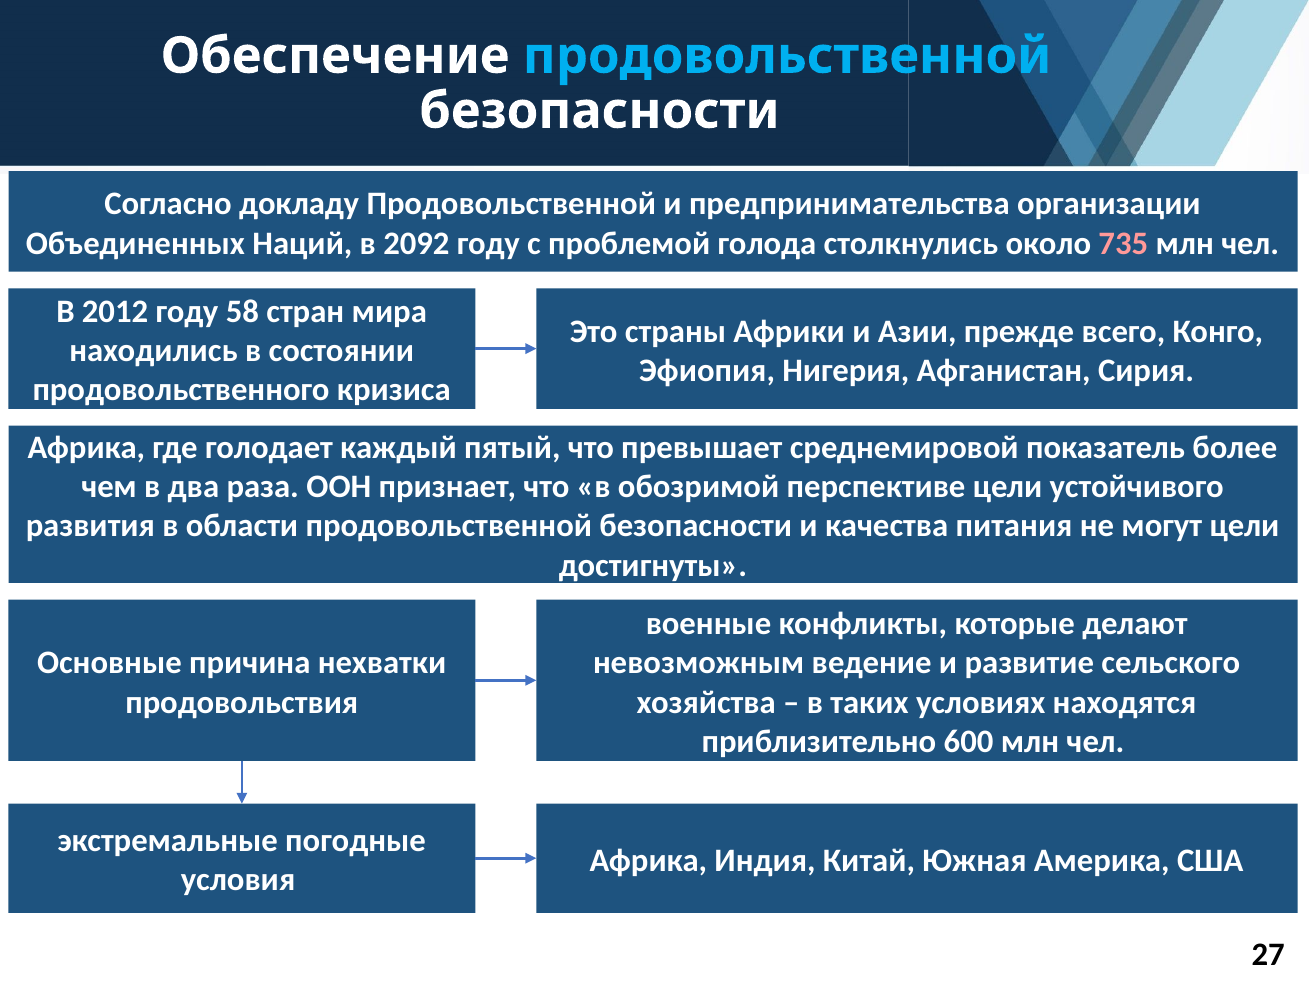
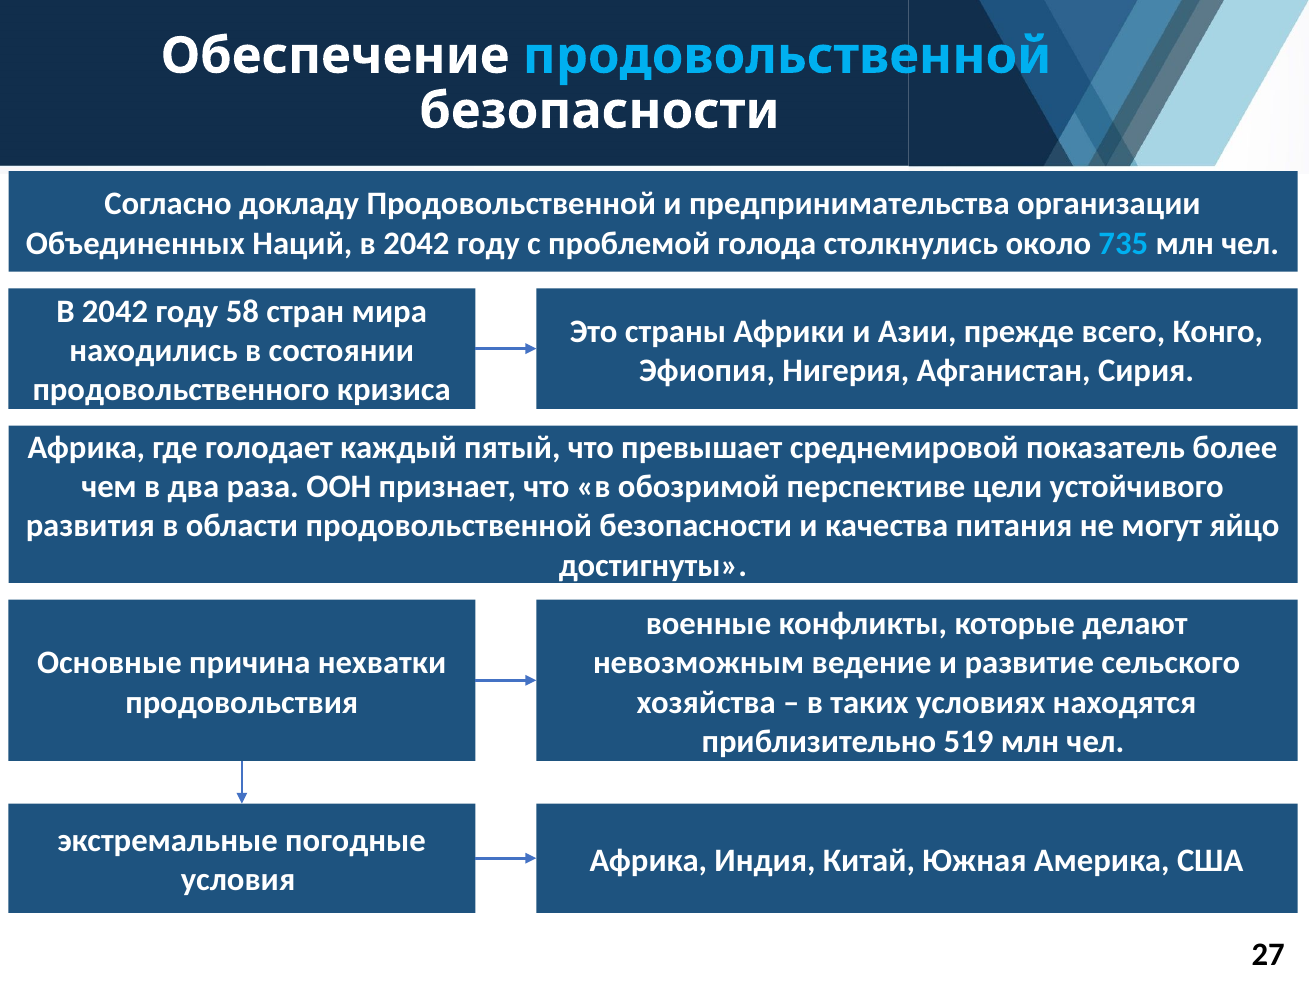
Наций в 2092: 2092 -> 2042 (416, 243)
735 colour: pink -> light blue (1123, 243)
2012: 2012 -> 2042 (115, 312)
могут цели: цели -> яйцо (1245, 526)
600: 600 -> 519 (969, 741)
